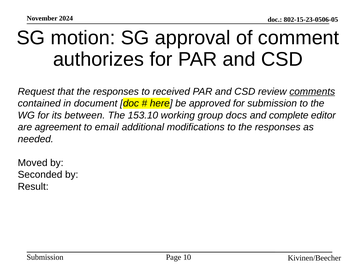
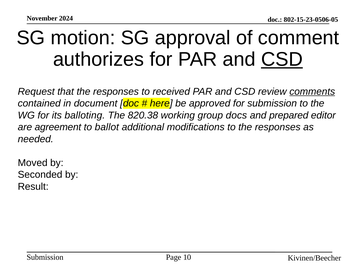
CSD underline: none -> present (282, 59)
between: between -> balloting (85, 115)
153.10: 153.10 -> 820.38 (143, 115)
complete: complete -> prepared (289, 115)
email: email -> ballot (107, 127)
